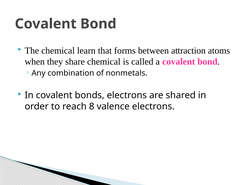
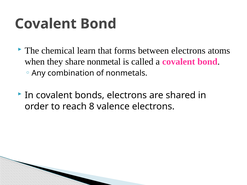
between attraction: attraction -> electrons (188, 51)
share chemical: chemical -> nonmetal (104, 62)
